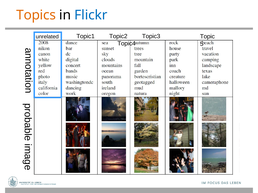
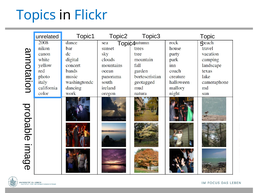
Topics colour: orange -> blue (36, 15)
